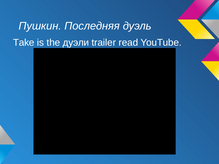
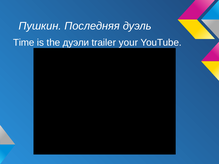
Take: Take -> Time (24, 43)
read: read -> your (128, 43)
